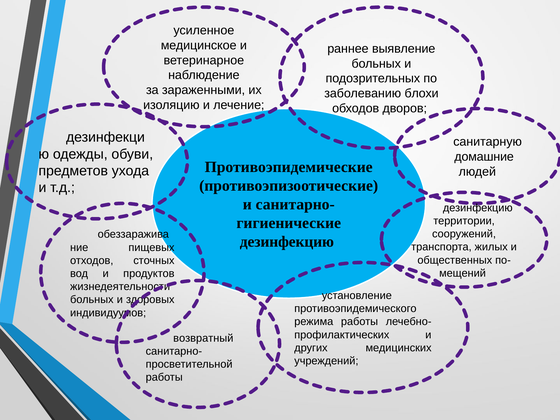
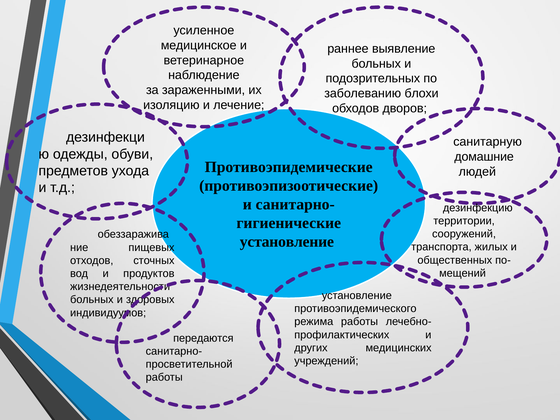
дезинфекцию: дезинфекцию -> установление (287, 242)
возвратный: возвратный -> передаются (203, 338)
